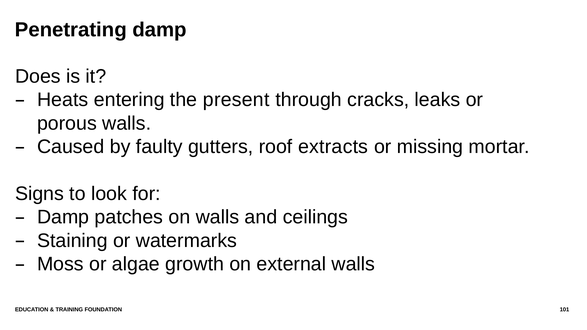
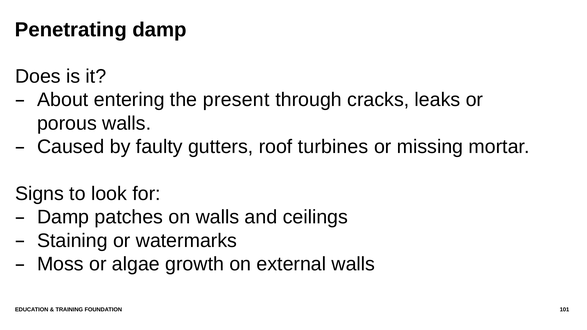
Heats: Heats -> About (63, 100)
extracts: extracts -> turbines (333, 147)
